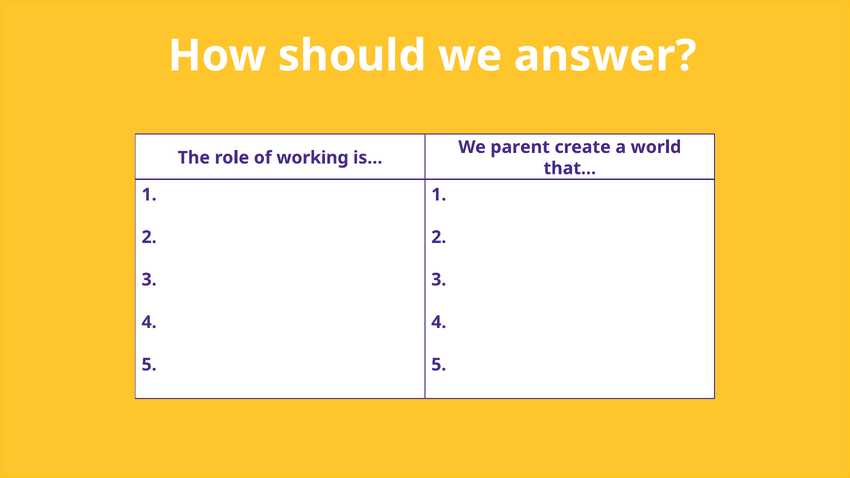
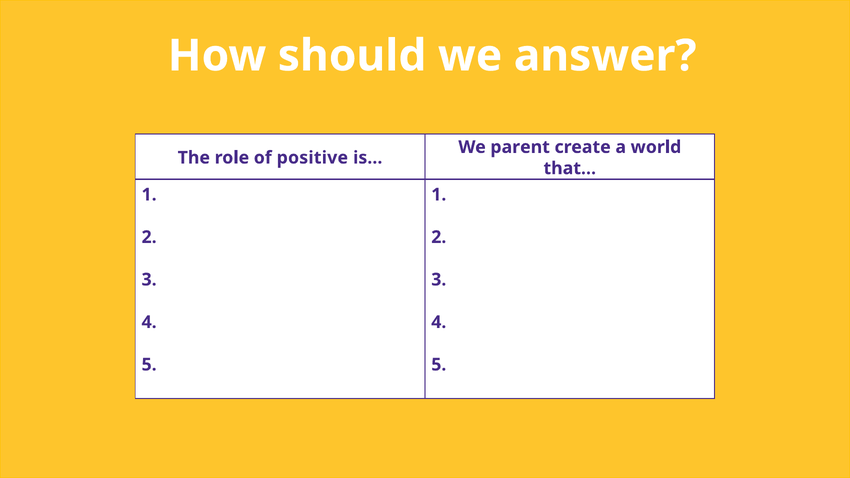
working: working -> positive (312, 158)
